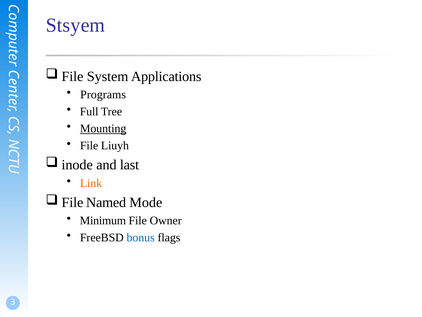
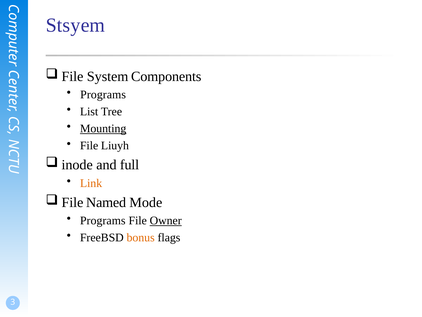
Applications: Applications -> Components (166, 76)
Full: Full -> List (89, 111)
last: last -> full (130, 165)
Minimum: Minimum -> Programs (103, 220)
Owner underline: none -> present (166, 220)
bonus colour: blue -> orange (141, 237)
